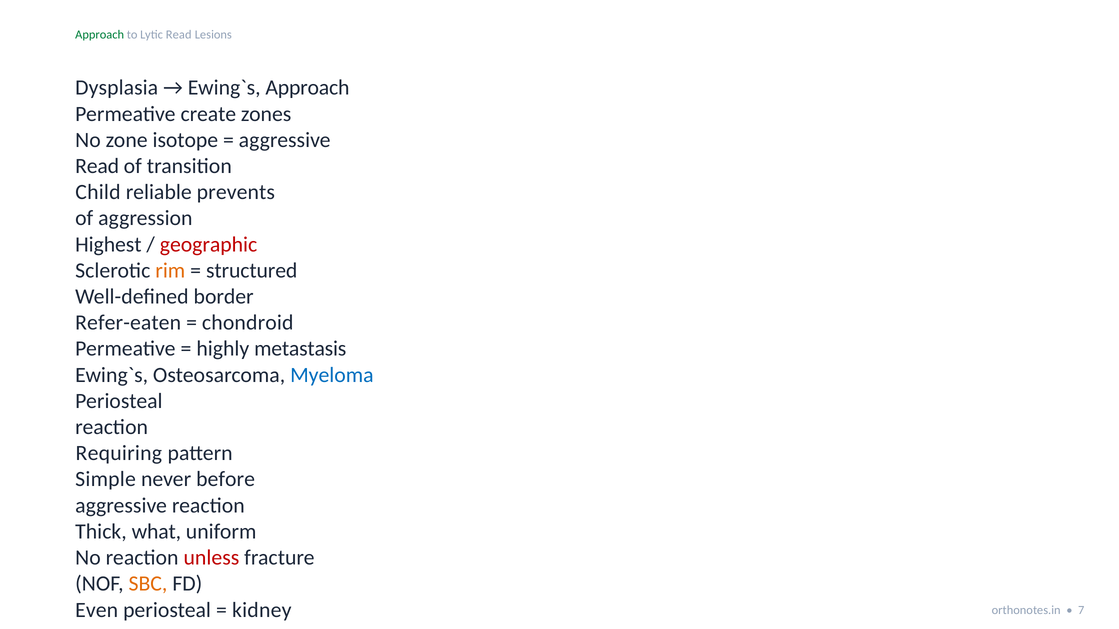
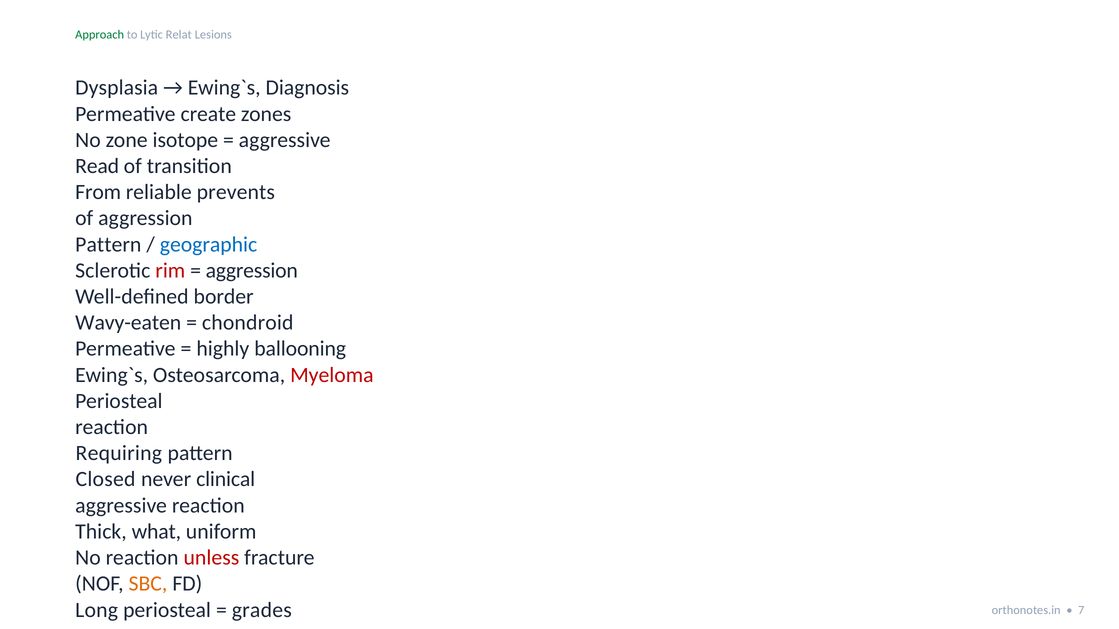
Lytic Read: Read -> Relat (179, 35)
Approach: Approach -> Diagnosis (307, 88)
Child: Child -> From (98, 192)
Highest: Highest -> Pattern (108, 245)
geographic colour: red -> blue (209, 245)
rim colour: orange -> red (170, 271)
structured: structured -> aggression (252, 271)
Refer-eaten: Refer-eaten -> Wavy-eaten (128, 323)
metastasis: metastasis -> ballooning (300, 349)
Myeloma colour: blue -> red (332, 375)
Simple: Simple -> Closed (106, 480)
before: before -> clinical (226, 480)
Even: Even -> Long (97, 610)
kidney: kidney -> grades (262, 610)
